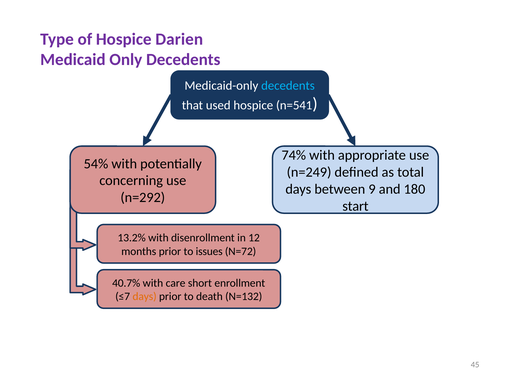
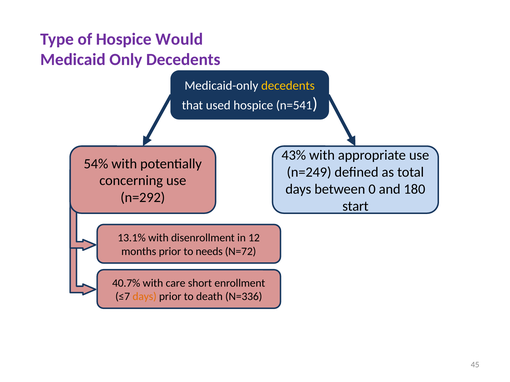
Darien: Darien -> Would (179, 39)
decedents colour: light blue -> yellow (288, 86)
74%: 74% -> 43% (294, 155)
9: 9 -> 0 (372, 189)
13.2%: 13.2% -> 13.1% (132, 238)
issues: issues -> needs (209, 252)
N=132: N=132 -> N=336 (244, 297)
